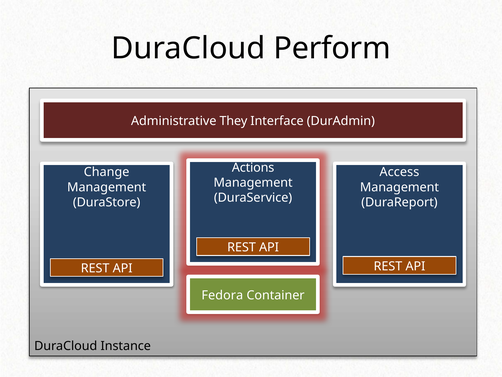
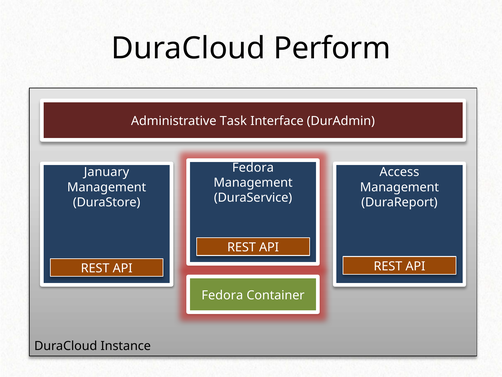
They: They -> Task (233, 121)
Actions: Actions -> Fedora (253, 167)
Change: Change -> January (107, 172)
